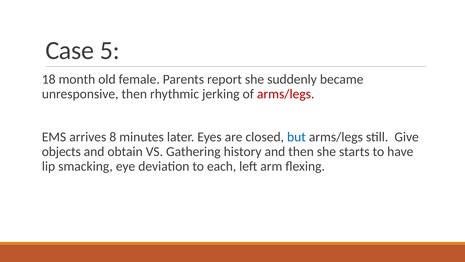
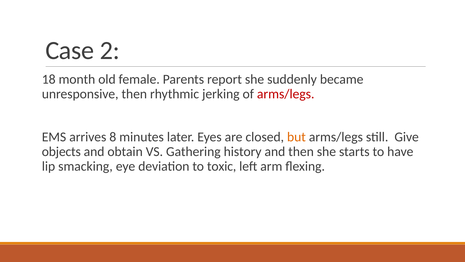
5: 5 -> 2 (110, 51)
but colour: blue -> orange (296, 137)
each: each -> toxic (222, 166)
